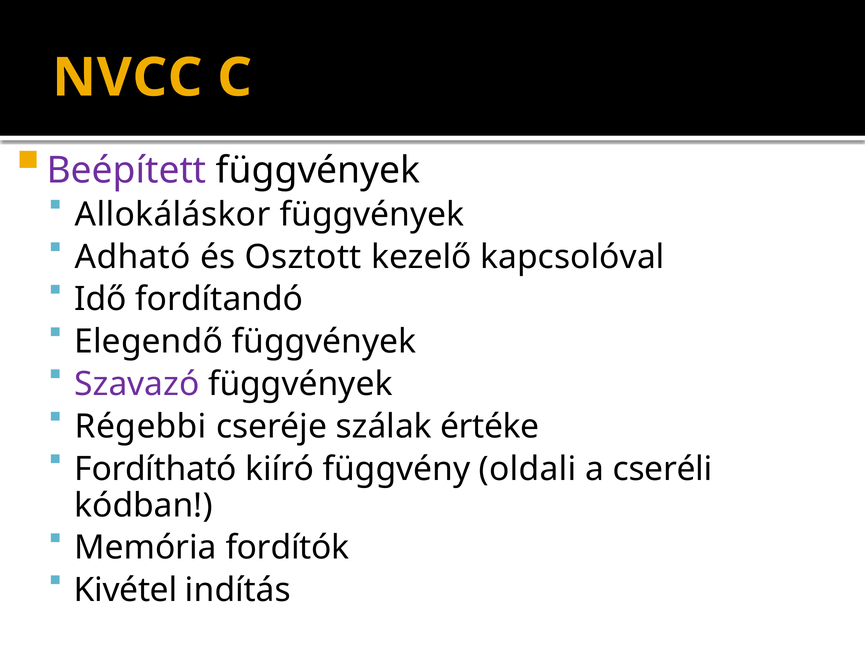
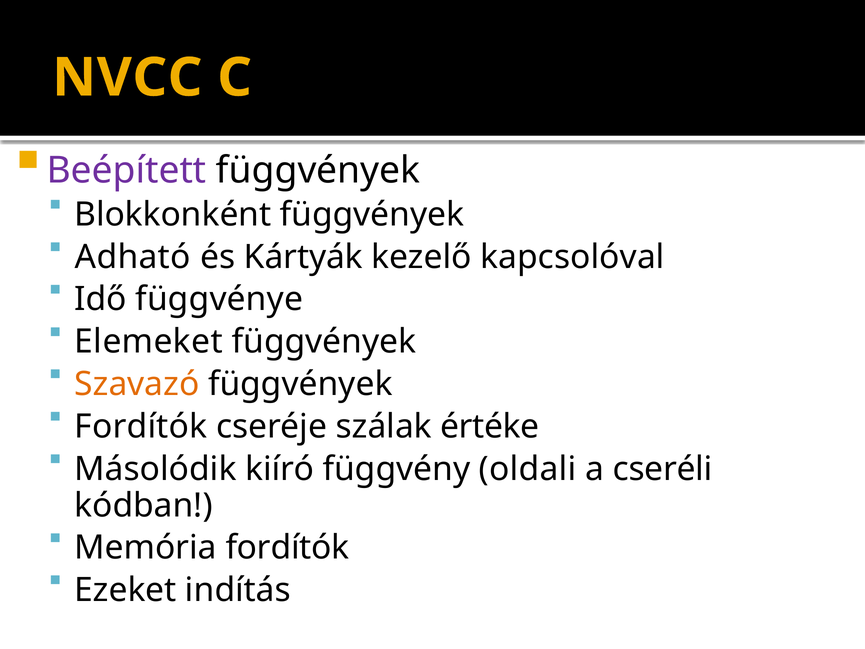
Allokáláskor: Allokáláskor -> Blokkonként (173, 214)
Osztott: Osztott -> Kártyák (303, 257)
fordítandó: fordítandó -> függvénye (219, 299)
Elegendő: Elegendő -> Elemeket (149, 342)
Szavazó colour: purple -> orange (137, 384)
Régebbi: Régebbi -> Fordítók (141, 426)
Fordítható: Fordítható -> Másolódik (155, 469)
Kivétel: Kivétel -> Ezeket (125, 590)
